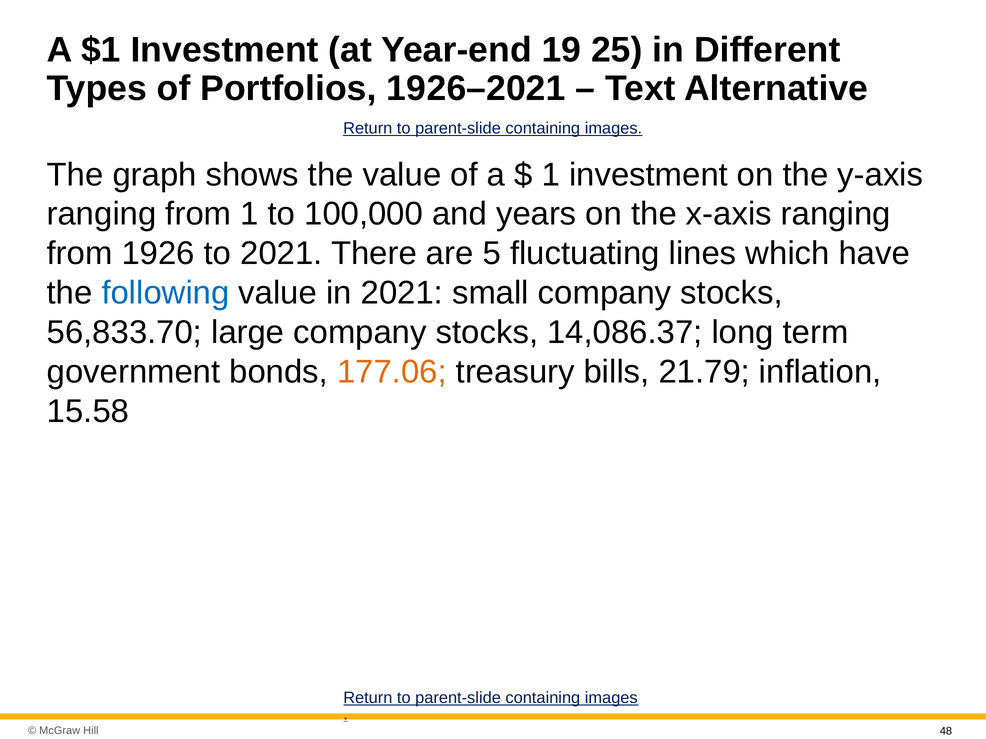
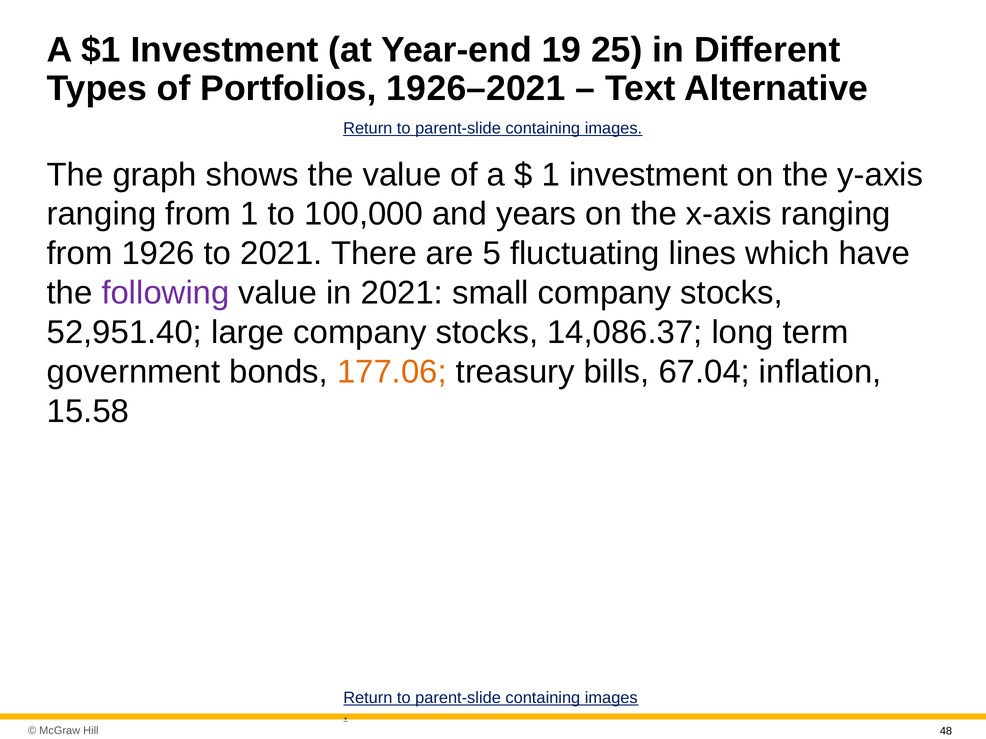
following colour: blue -> purple (165, 293)
56,833.70: 56,833.70 -> 52,951.40 (124, 333)
21.79: 21.79 -> 67.04 (704, 372)
